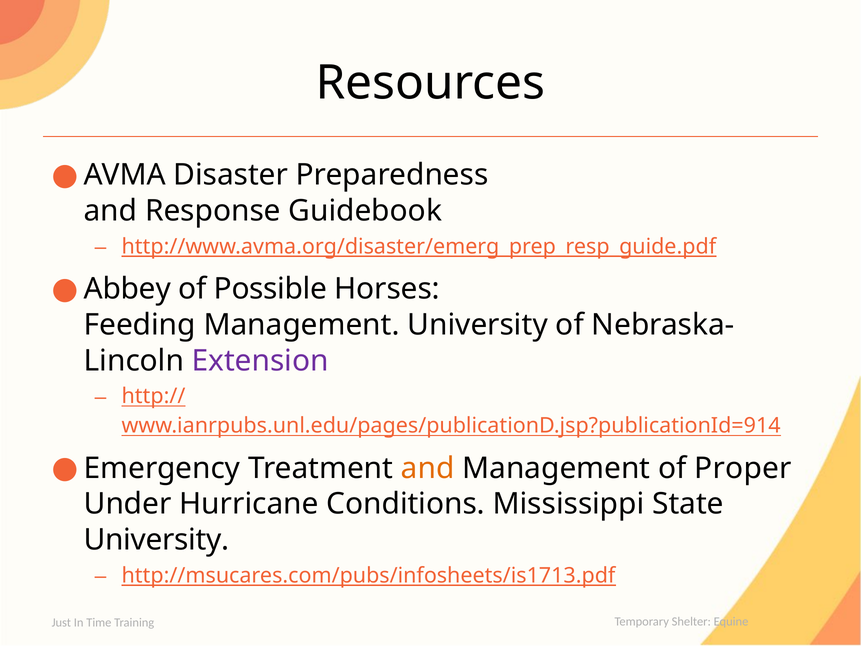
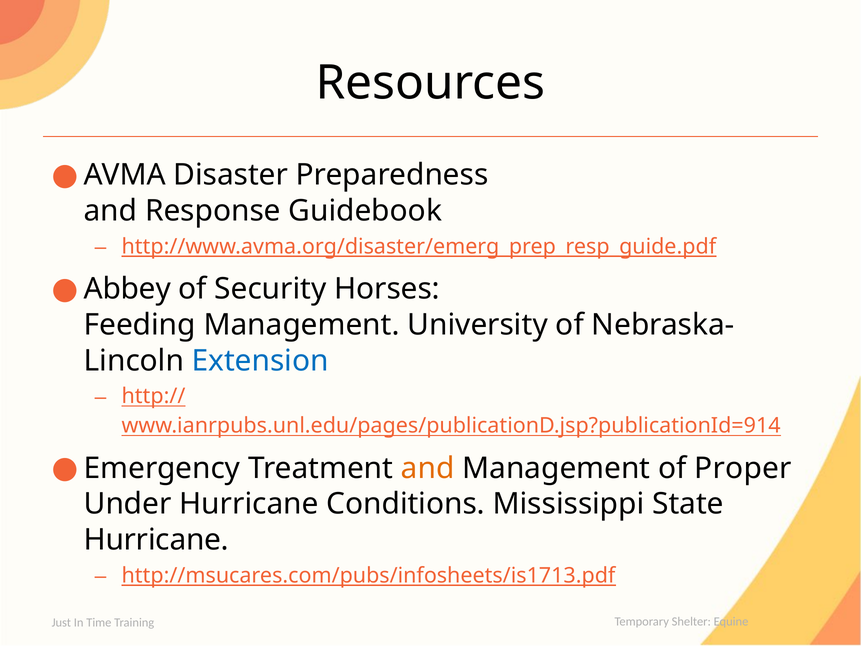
Possible: Possible -> Security (270, 289)
Extension colour: purple -> blue (260, 361)
University: University -> Hurricane (156, 540)
